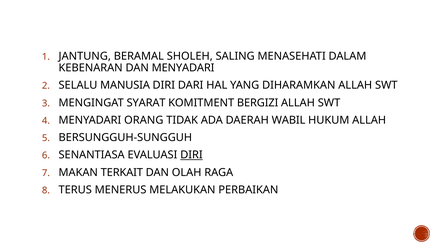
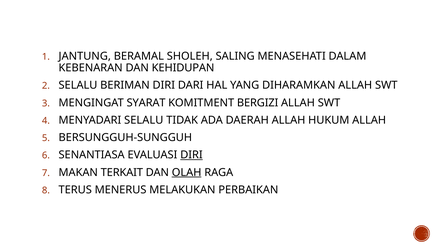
DAN MENYADARI: MENYADARI -> KEHIDUPAN (183, 68)
MANUSIA: MANUSIA -> BERIMAN (125, 86)
MENYADARI ORANG: ORANG -> SELALU (144, 120)
DAERAH WABIL: WABIL -> ALLAH (289, 120)
OLAH underline: none -> present (187, 173)
